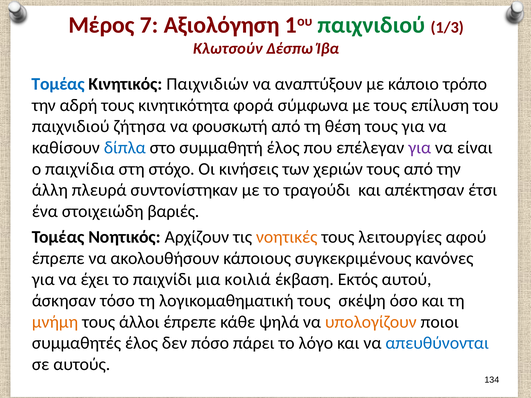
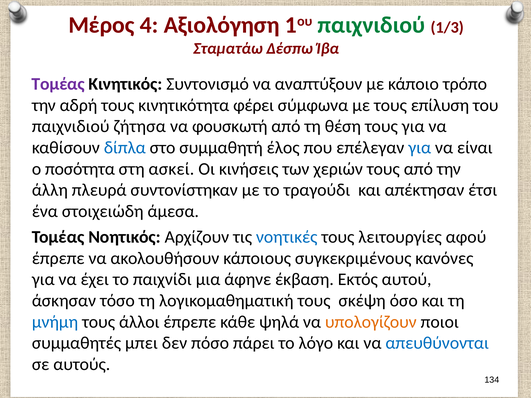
7: 7 -> 4 (149, 25)
Κλωτσούν: Κλωτσούν -> Σταματάω (228, 49)
Τομέας colour: blue -> purple (58, 84)
Παιχνιδιών: Παιχνιδιών -> Συντονισμό (208, 84)
φορά: φορά -> φέρει (254, 105)
για colour: purple -> blue (420, 148)
παιχνίδια: παιχνίδια -> ποσότητα (80, 169)
στόχο: στόχο -> ασκεί (171, 169)
βαριές: βαριές -> άμεσα (173, 211)
νοητικές colour: orange -> blue (287, 237)
κοιλιά: κοιλιά -> άφηνε (248, 280)
μνήμη colour: orange -> blue (55, 322)
συμμαθητές έλος: έλος -> μπει (141, 343)
